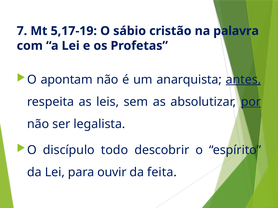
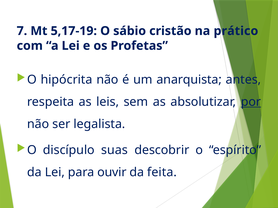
palavra: palavra -> prático (236, 31)
apontam: apontam -> hipócrita (67, 80)
antes underline: present -> none (243, 80)
todo: todo -> suas (114, 150)
